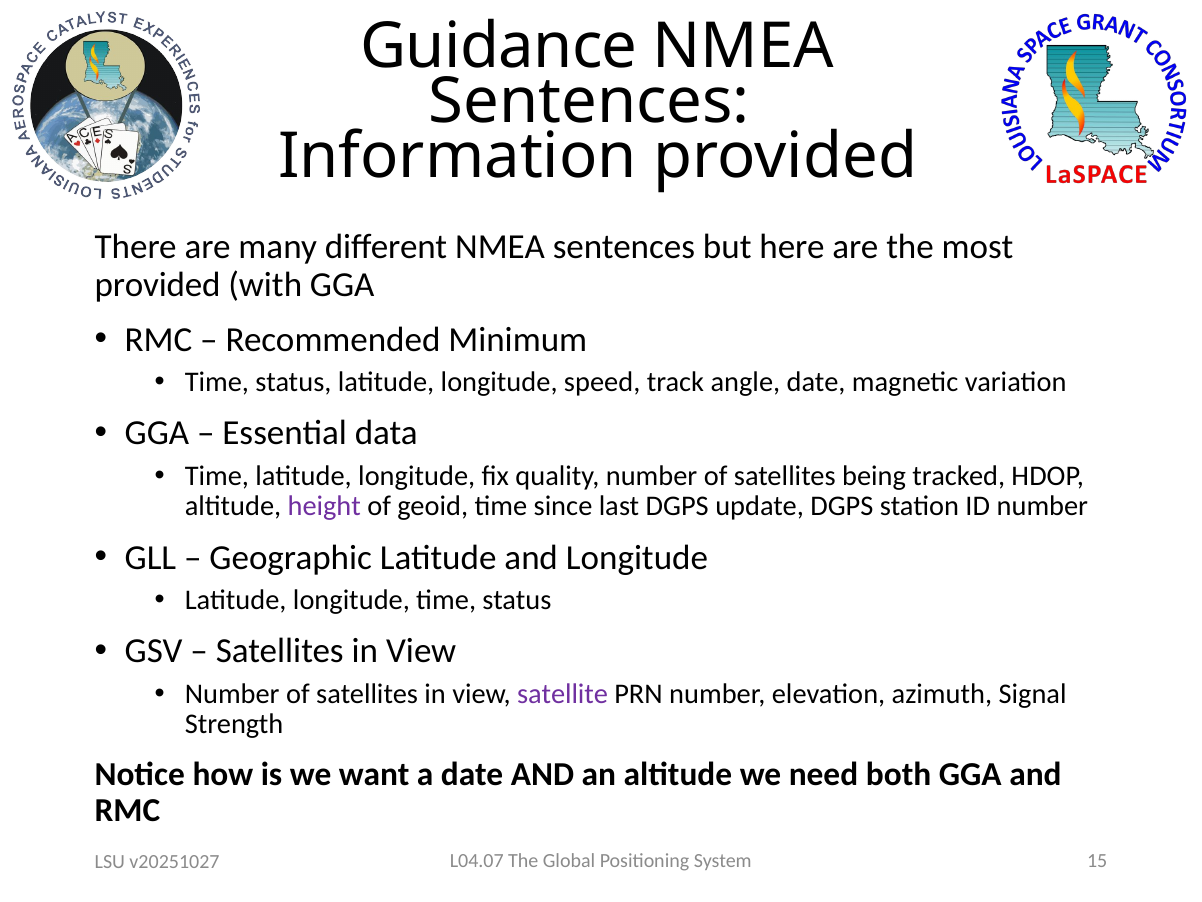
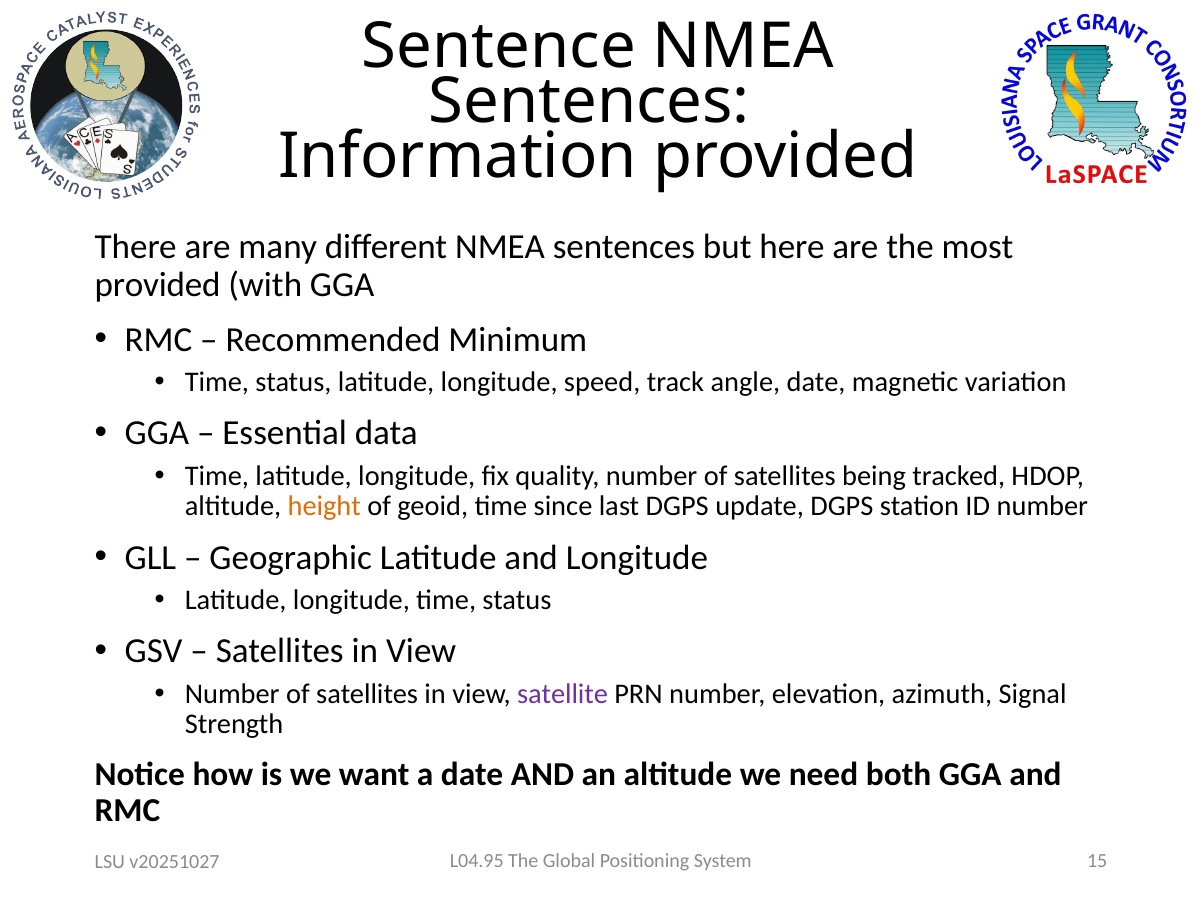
Guidance: Guidance -> Sentence (499, 47)
height colour: purple -> orange (324, 506)
L04.07: L04.07 -> L04.95 (477, 861)
